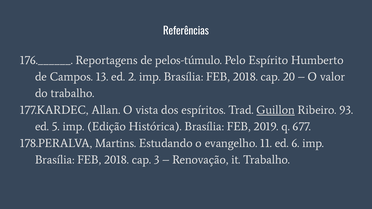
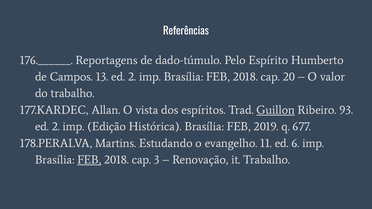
pelos-túmulo: pelos-túmulo -> dado-túmulo (189, 60)
5: 5 -> 2 (56, 127)
FEB underline: none -> present (89, 160)
